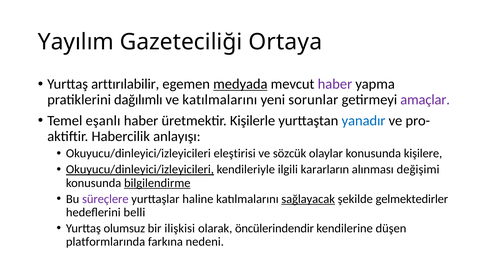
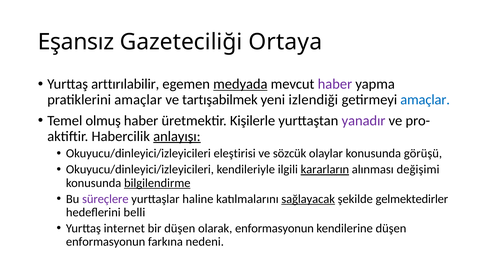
Yayılım: Yayılım -> Eşansız (76, 42)
pratiklerini dağılımlı: dağılımlı -> amaçlar (138, 100)
ve katılmalarını: katılmalarını -> tartışabilmek (220, 100)
sorunlar: sorunlar -> izlendiği (313, 100)
amaçlar colour: purple -> blue (425, 100)
eşanlı: eşanlı -> olmuş (103, 121)
yanadır colour: blue -> purple (364, 121)
anlayışı underline: none -> present (177, 136)
kişilere: kişilere -> görüşü (423, 154)
Okuyucu/dinleyici/izleyicileri underline: present -> none (140, 170)
kararların underline: none -> present (325, 170)
olumsuz: olumsuz -> internet (124, 228)
bir ilişkisi: ilişkisi -> düşen (180, 228)
olarak öncülerindendir: öncülerindendir -> enformasyonun (274, 228)
platformlarında: platformlarında -> enformasyonun (106, 242)
